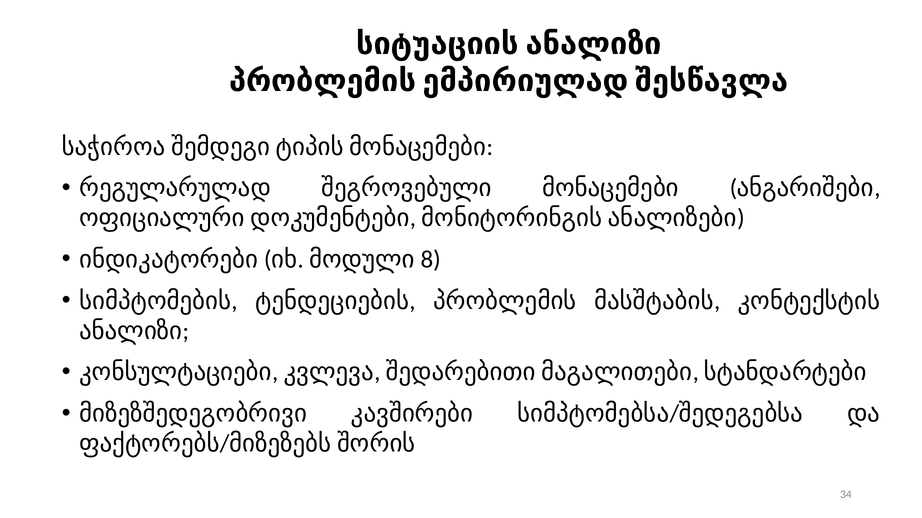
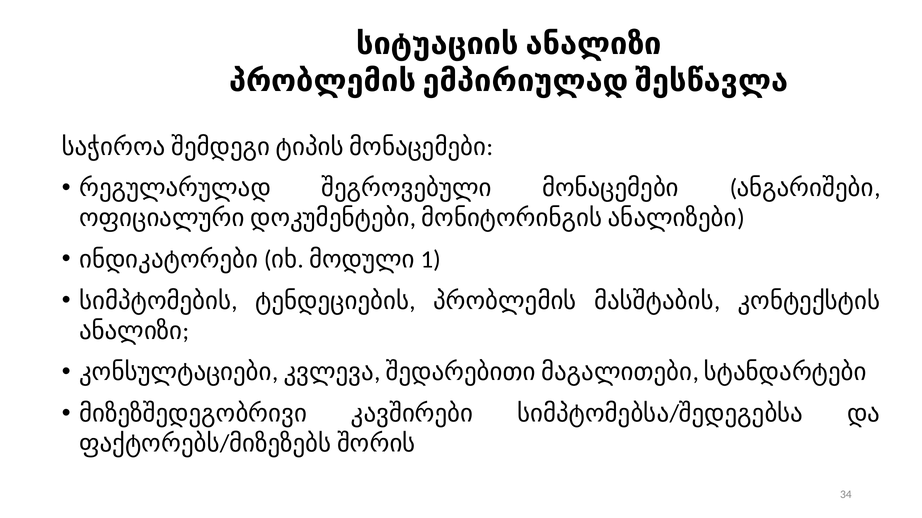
8: 8 -> 1 (431, 260)
